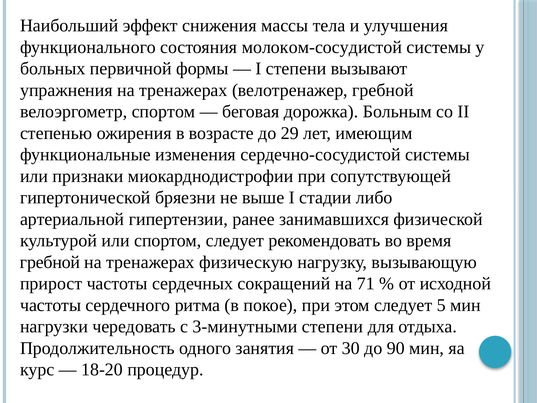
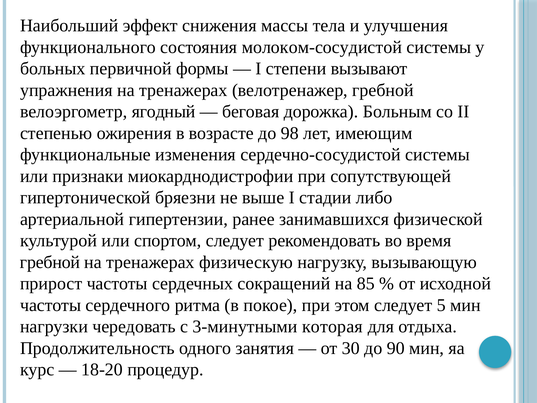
велоэргометр спортом: спортом -> ягодный (164, 112)
29: 29 -> 98 (290, 133)
71: 71 -> 85 (366, 283)
3-минутными степени: степени -> которая (332, 326)
